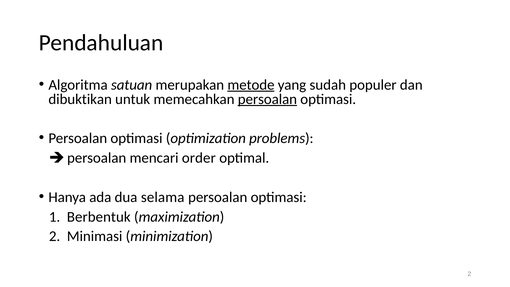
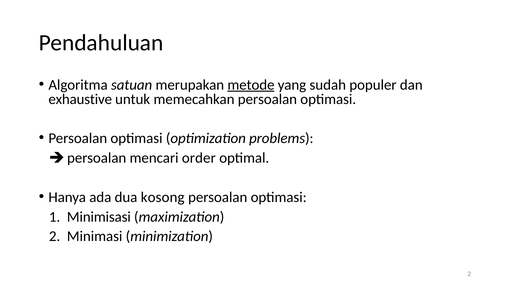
dibuktikan: dibuktikan -> exhaustive (80, 99)
persoalan underline: present -> none (267, 99)
selama: selama -> kosong (163, 197)
Berbentuk: Berbentuk -> Minimisasi (99, 217)
